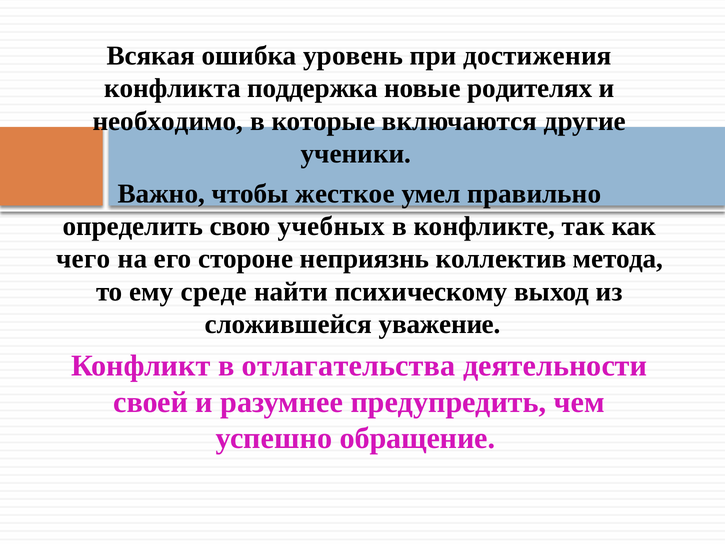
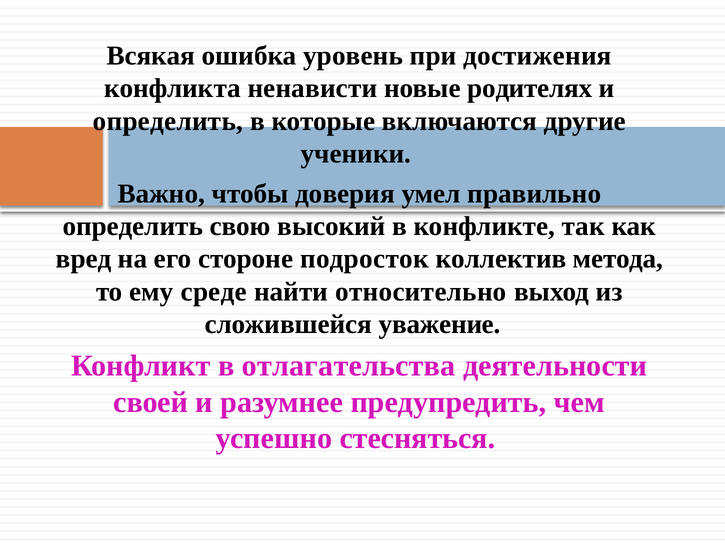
поддержка: поддержка -> ненависти (312, 88)
необходимо: необходимо -> определить (168, 121)
жесткое: жесткое -> доверия (345, 193)
учебных: учебных -> высокий (331, 226)
чего: чего -> вред (84, 259)
неприязнь: неприязнь -> подросток (364, 259)
психическому: психическому -> относительно (421, 291)
обращение: обращение -> стесняться (417, 438)
